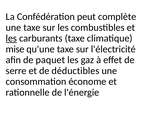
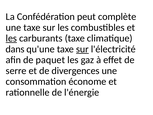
mise: mise -> dans (15, 49)
sur underline: none -> present (82, 49)
déductibles: déductibles -> divergences (76, 71)
